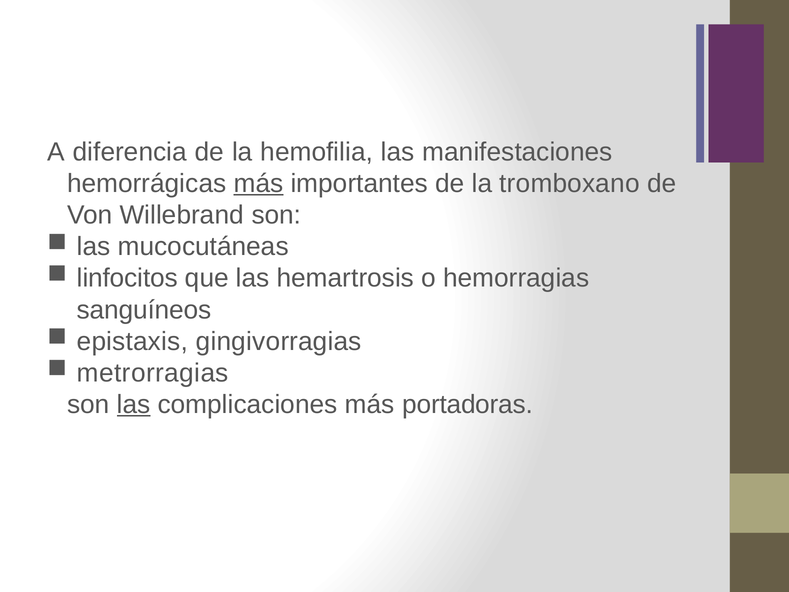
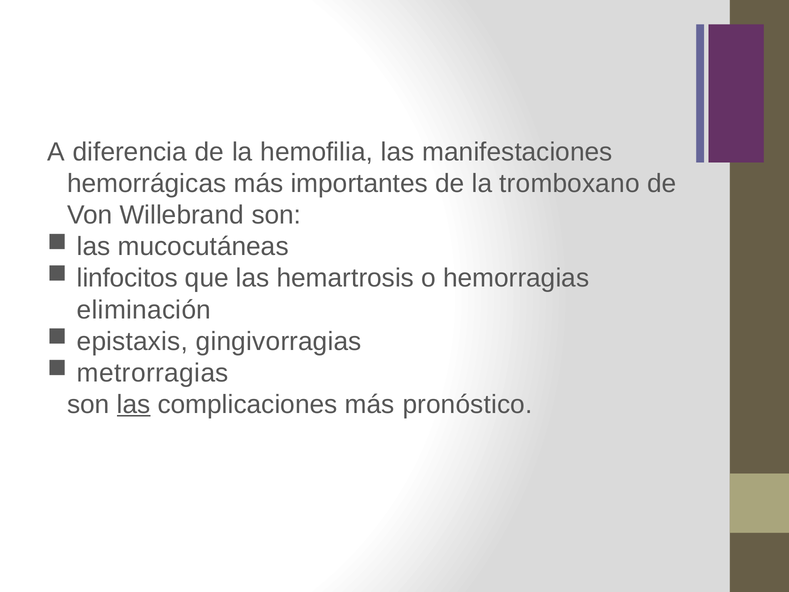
más underline: present -> none (258, 183)
sanguíneos: sanguíneos -> eliminación (144, 310)
portadoras: portadoras -> pronóstico (467, 404)
